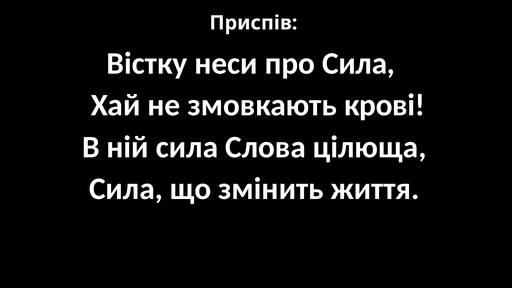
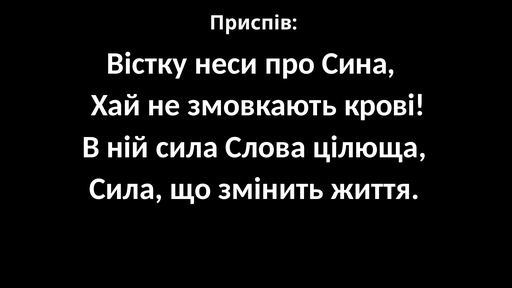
про Сила: Сила -> Сина (359, 64)
